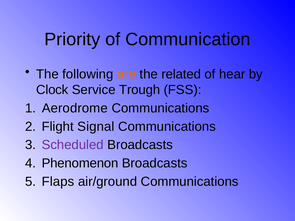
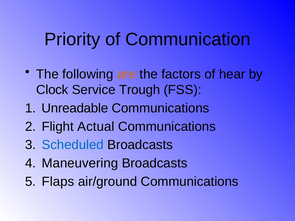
related: related -> factors (181, 74)
Aerodrome: Aerodrome -> Unreadable (75, 108)
Signal: Signal -> Actual (96, 127)
Scheduled colour: purple -> blue (73, 145)
Phenomenon: Phenomenon -> Maneuvering (80, 163)
